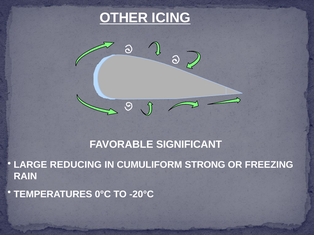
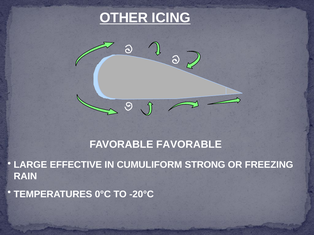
FAVORABLE SIGNIFICANT: SIGNIFICANT -> FAVORABLE (189, 145)
REDUCING: REDUCING -> EFFECTIVE (76, 165)
